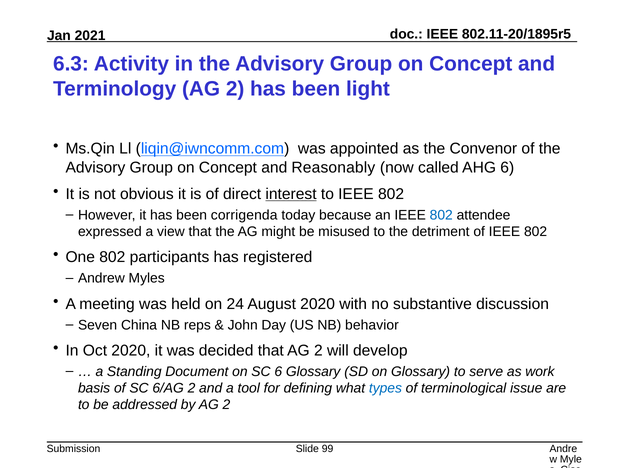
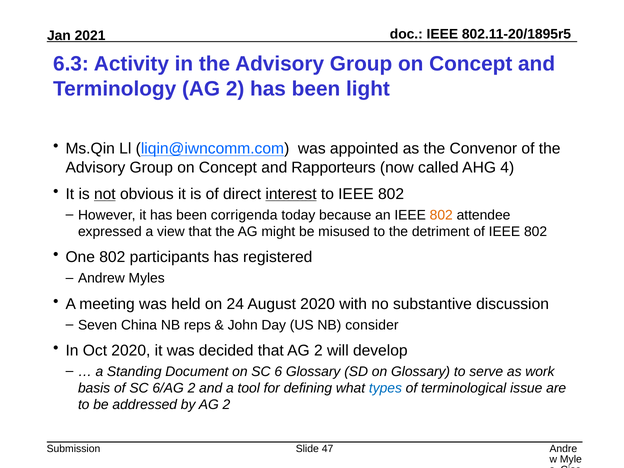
Reasonably: Reasonably -> Rapporteurs (333, 168)
AHG 6: 6 -> 4 (507, 168)
not underline: none -> present (105, 194)
802 colour: blue -> orange (441, 215)
behavior: behavior -> consider (372, 325)
99: 99 -> 47 (328, 449)
